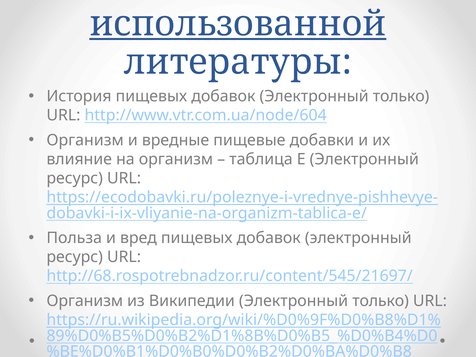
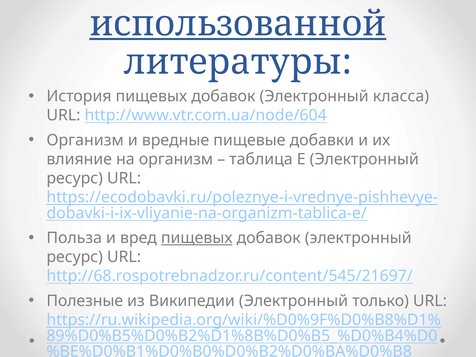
добавок Электронный только: только -> класса (401, 96)
пищевых underline: none -> present (197, 238)
Организм: Организм -> Полезные (85, 301)
